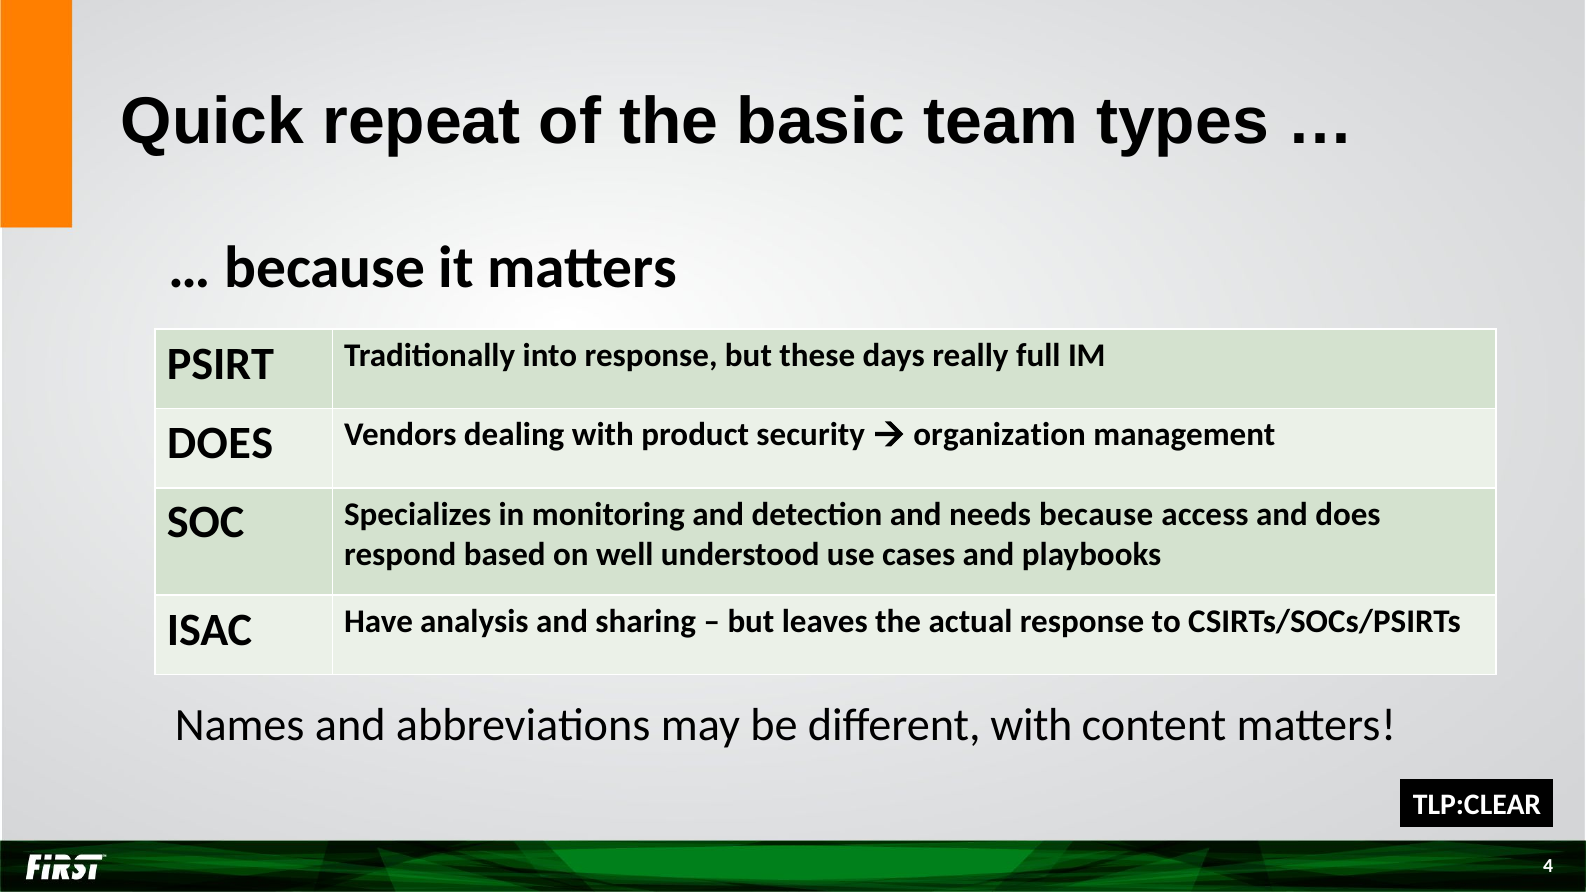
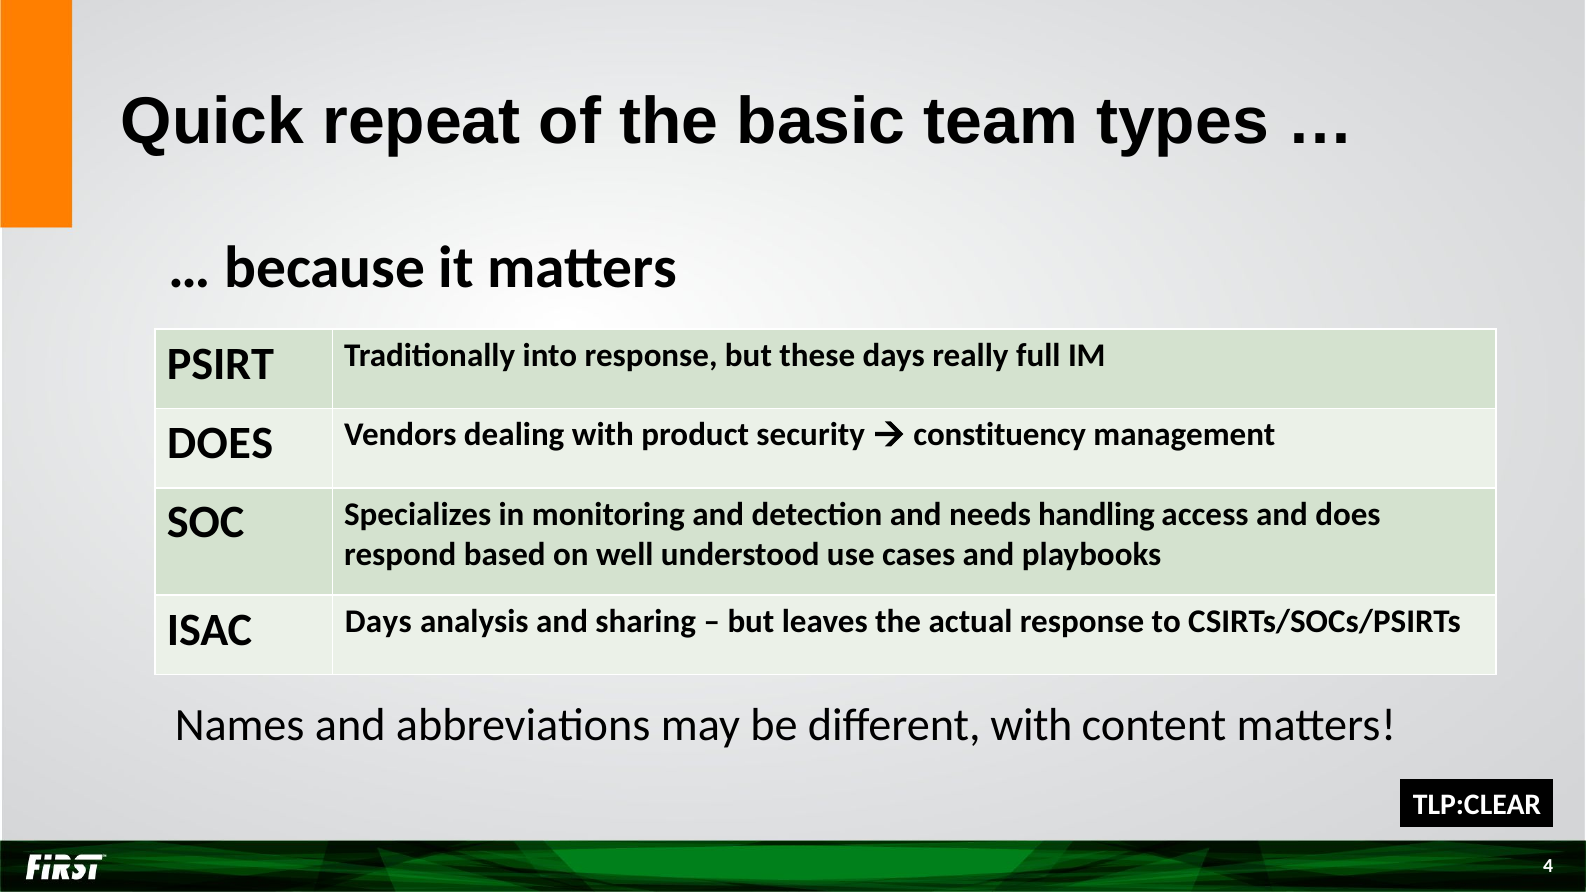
organization: organization -> constituency (1000, 435)
needs because: because -> handling (1096, 514)
ISAC Have: Have -> Days (378, 622)
